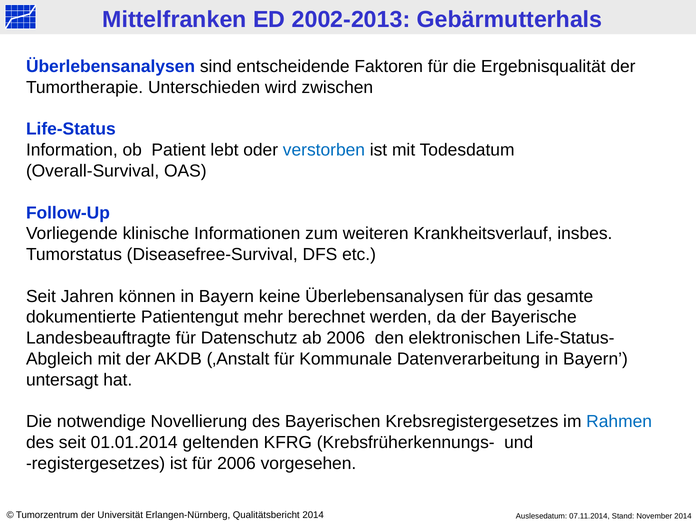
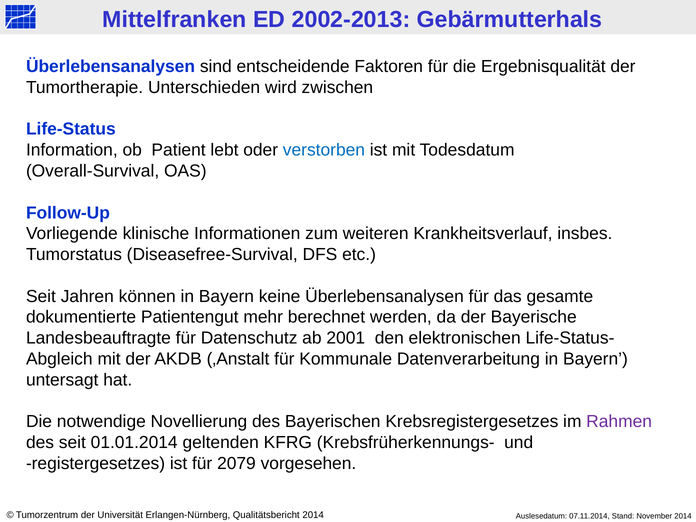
ab 2006: 2006 -> 2001 (346, 338)
Rahmen colour: blue -> purple (619, 422)
für 2006: 2006 -> 2079 (236, 463)
